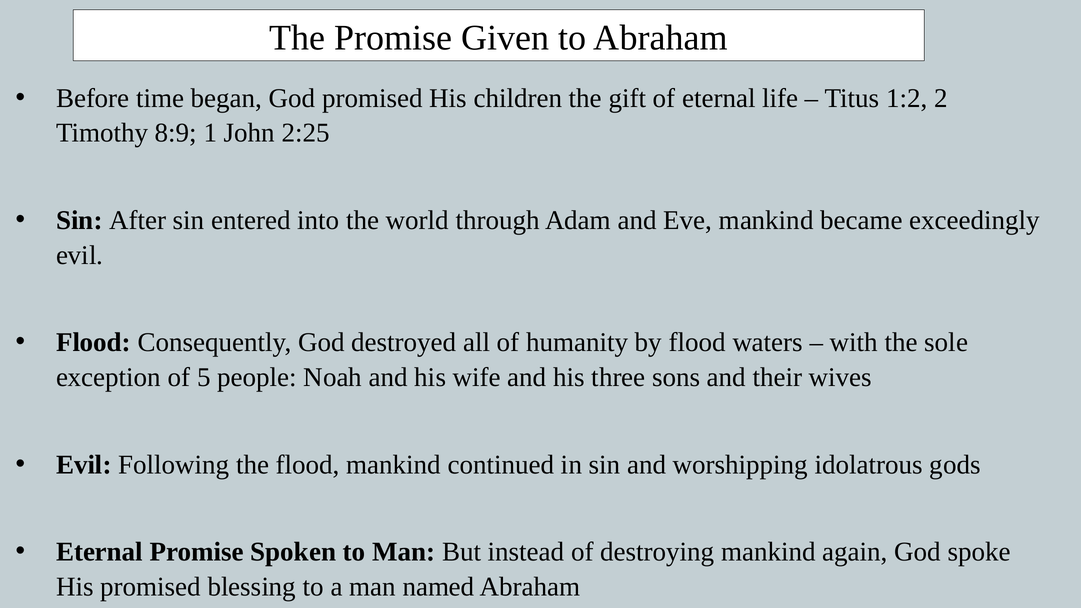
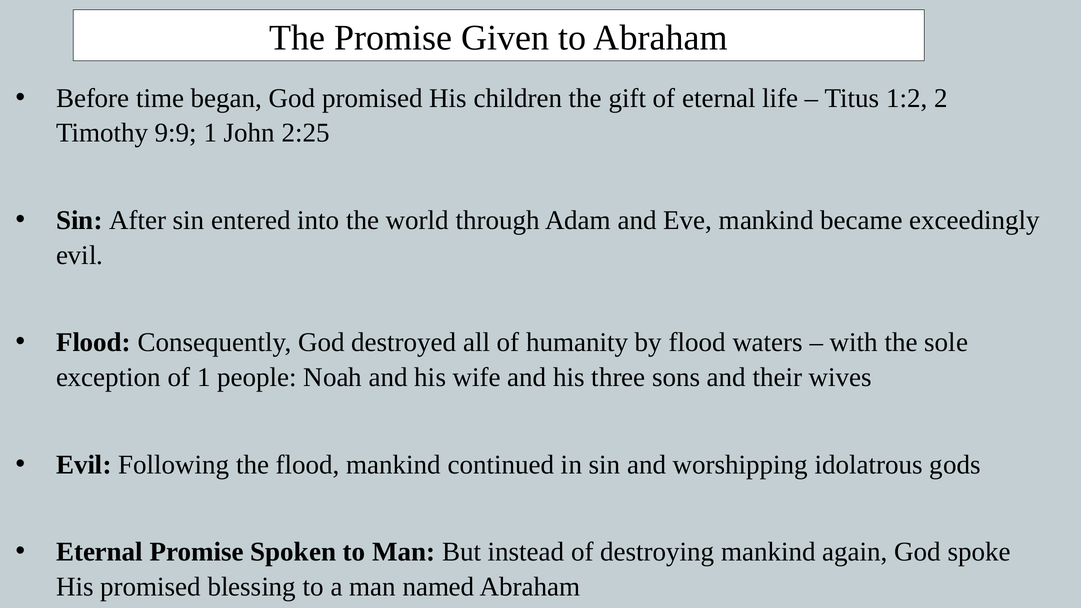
8:9: 8:9 -> 9:9 (176, 133)
of 5: 5 -> 1 (204, 377)
